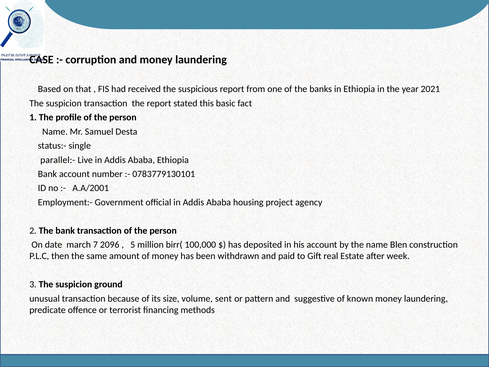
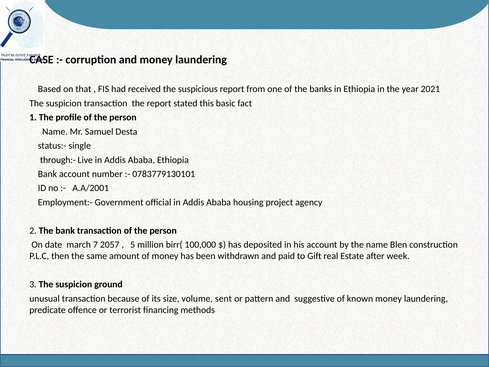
parallel:-: parallel:- -> through:- (58, 160)
2096: 2096 -> 2057 (110, 245)
